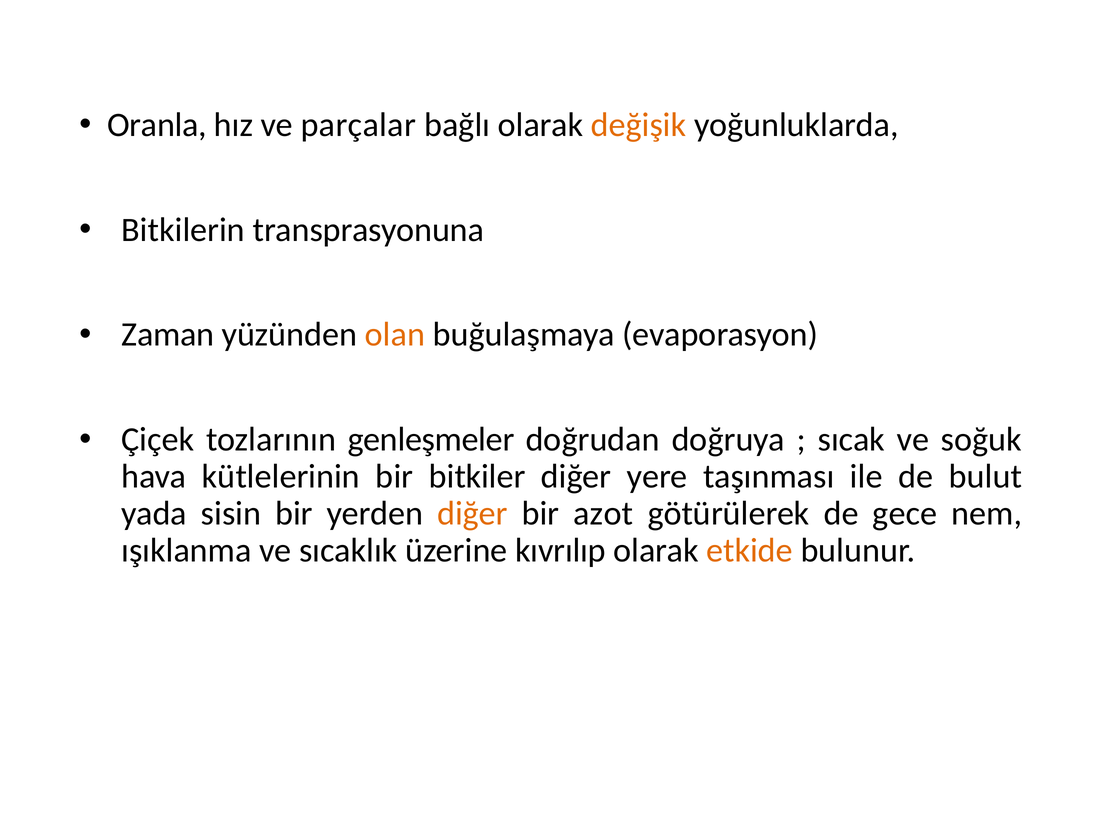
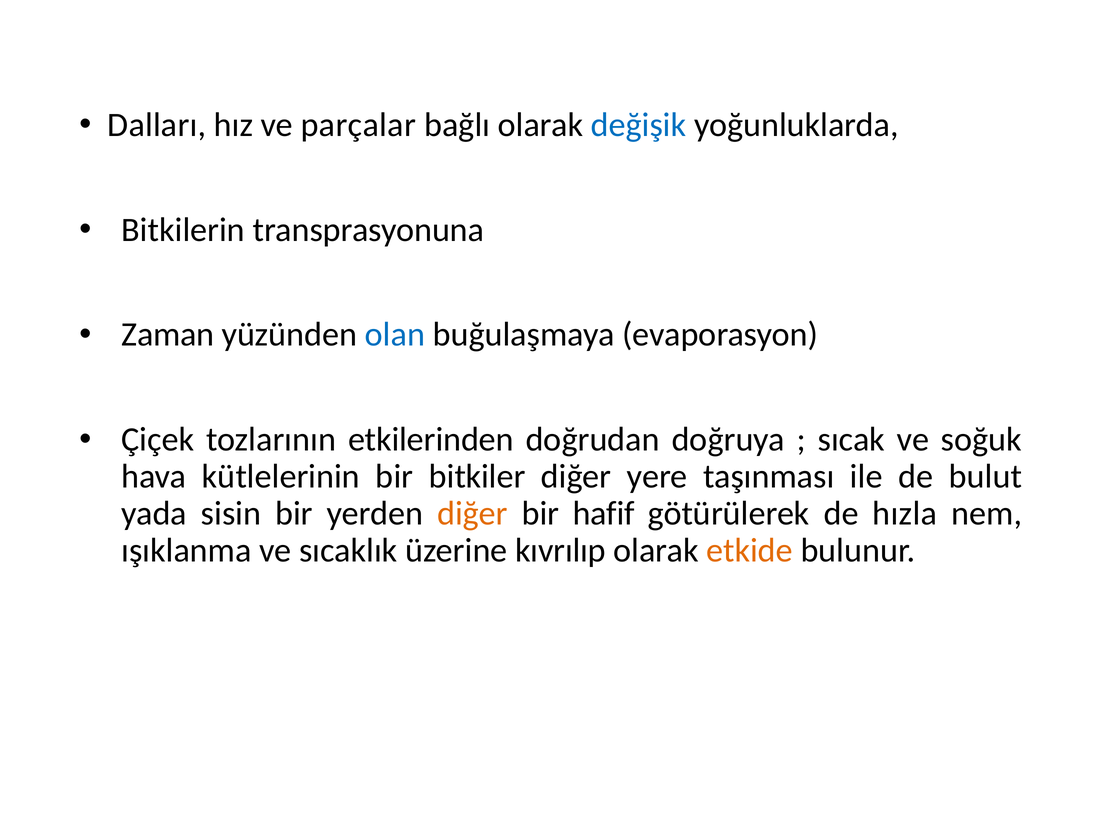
Oranla: Oranla -> Dalları (157, 125)
değişik colour: orange -> blue (638, 125)
olan colour: orange -> blue (395, 335)
genleşmeler: genleşmeler -> etkilerinden (431, 440)
azot: azot -> hafif (604, 513)
gece: gece -> hızla (905, 513)
